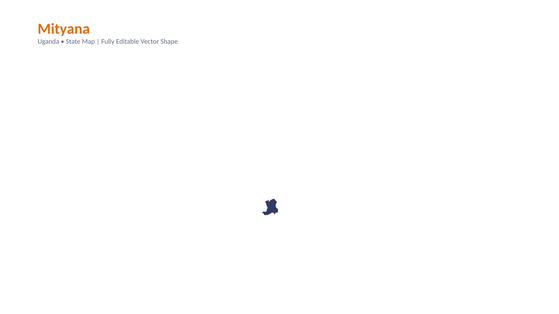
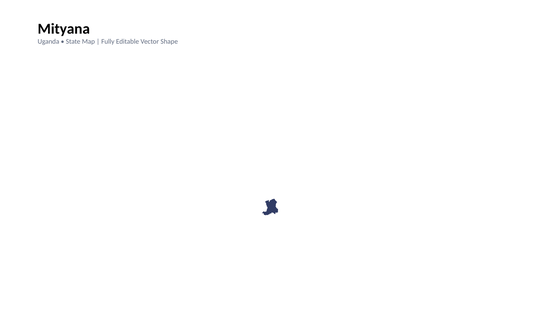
Mityana colour: orange -> black (64, 29)
